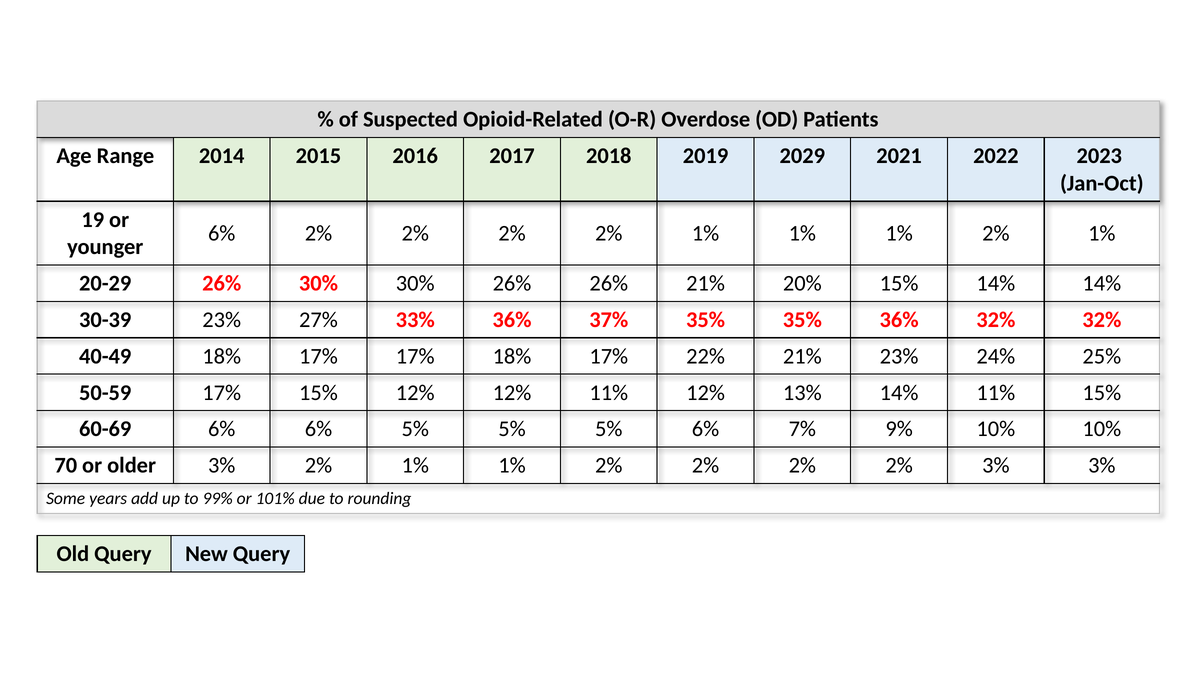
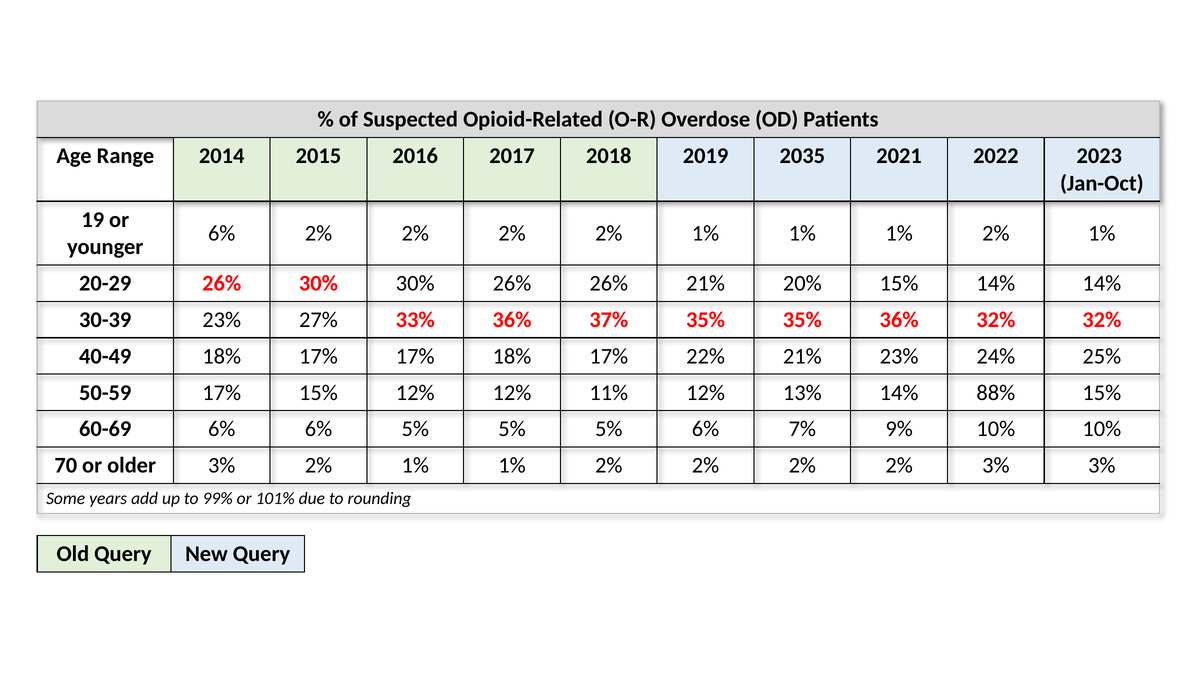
2029: 2029 -> 2035 (802, 156)
14% 11%: 11% -> 88% (996, 393)
